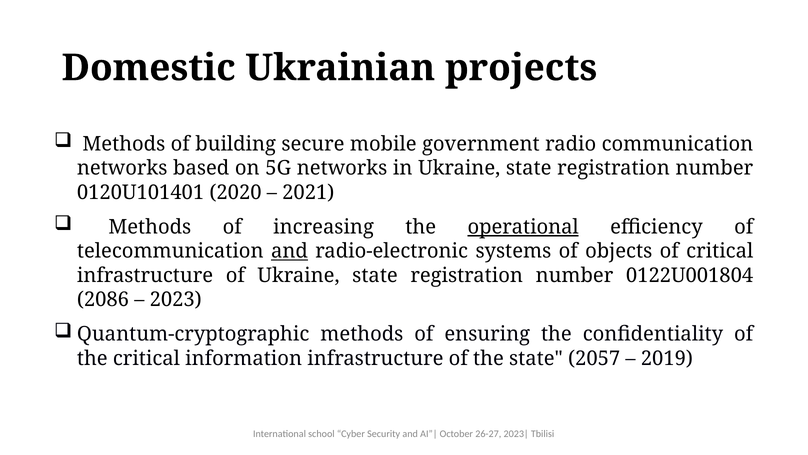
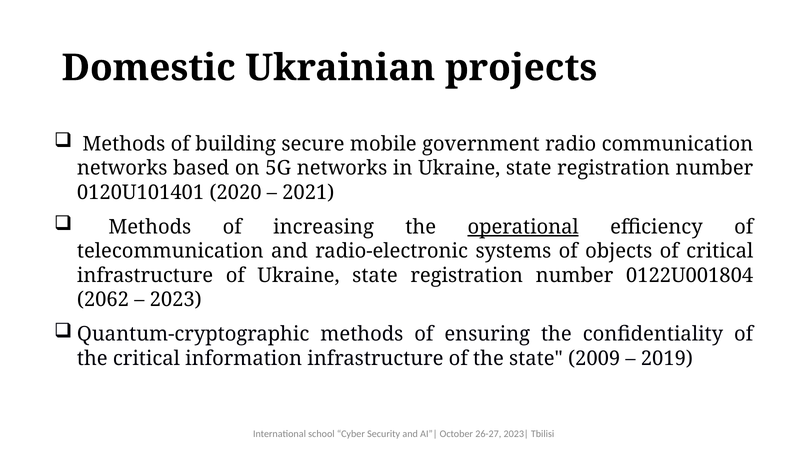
and underline: present -> none (289, 251)
2086: 2086 -> 2062 (103, 299)
2057: 2057 -> 2009 (594, 358)
